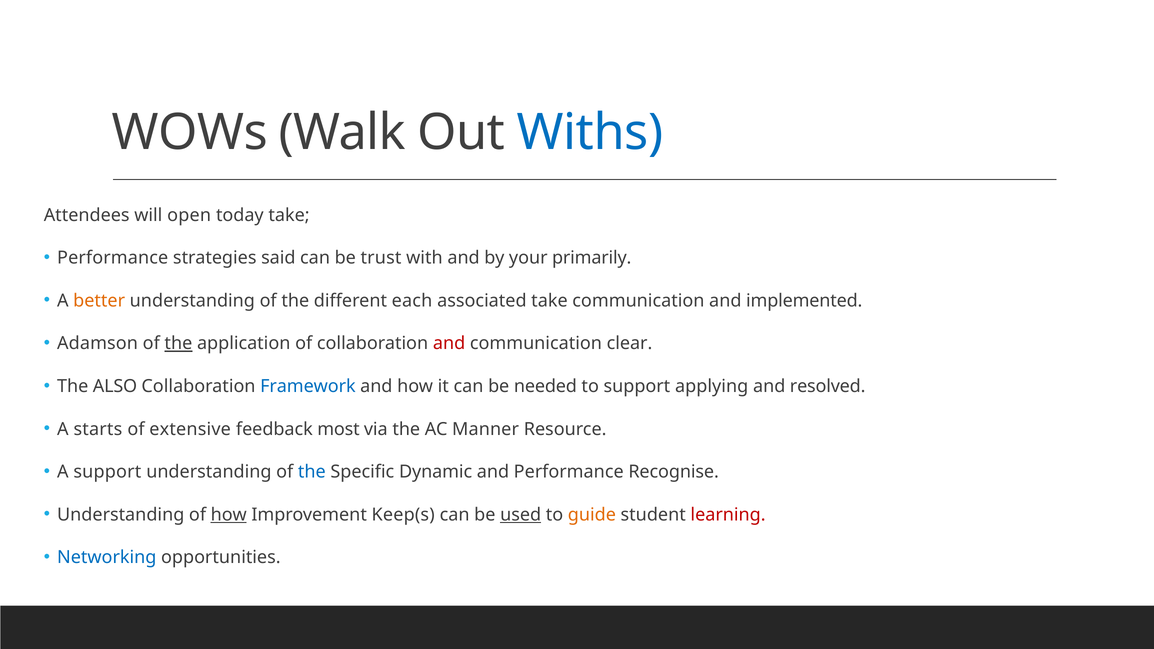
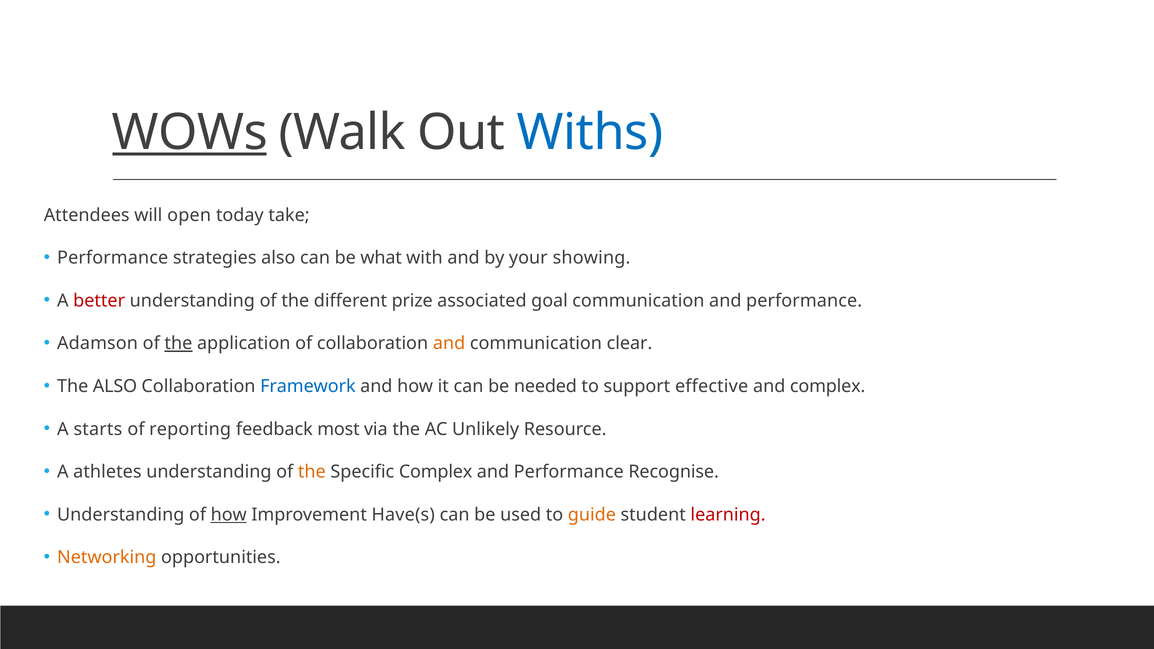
WOWs underline: none -> present (190, 133)
strategies said: said -> also (278, 258)
trust: trust -> what (381, 258)
primarily: primarily -> showing (592, 258)
better colour: orange -> red (99, 301)
each: each -> prize (412, 301)
associated take: take -> goal (550, 301)
communication and implemented: implemented -> performance (804, 301)
and colour: red -> orange (449, 344)
applying: applying -> effective (712, 386)
and resolved: resolved -> complex (828, 386)
extensive: extensive -> reporting (190, 429)
Manner: Manner -> Unlikely (486, 429)
A support: support -> athletes (107, 472)
the colour: blue -> orange (312, 472)
Specific Dynamic: Dynamic -> Complex (436, 472)
Keep(s: Keep(s -> Have(s (403, 515)
used underline: present -> none (521, 515)
Networking colour: blue -> orange (107, 558)
